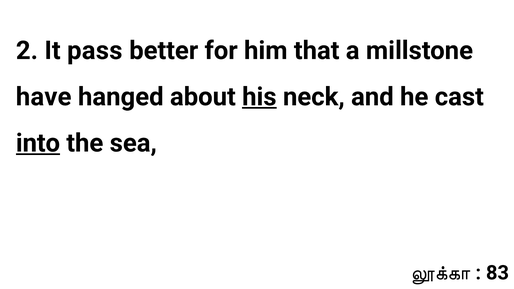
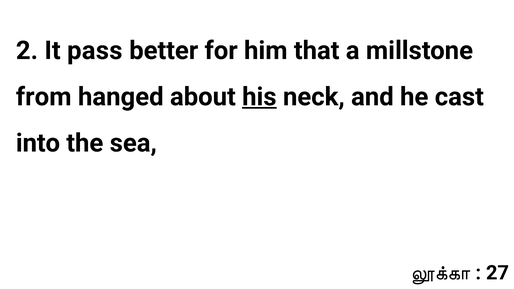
have: have -> from (44, 97)
into underline: present -> none (38, 143)
83: 83 -> 27 (497, 273)
